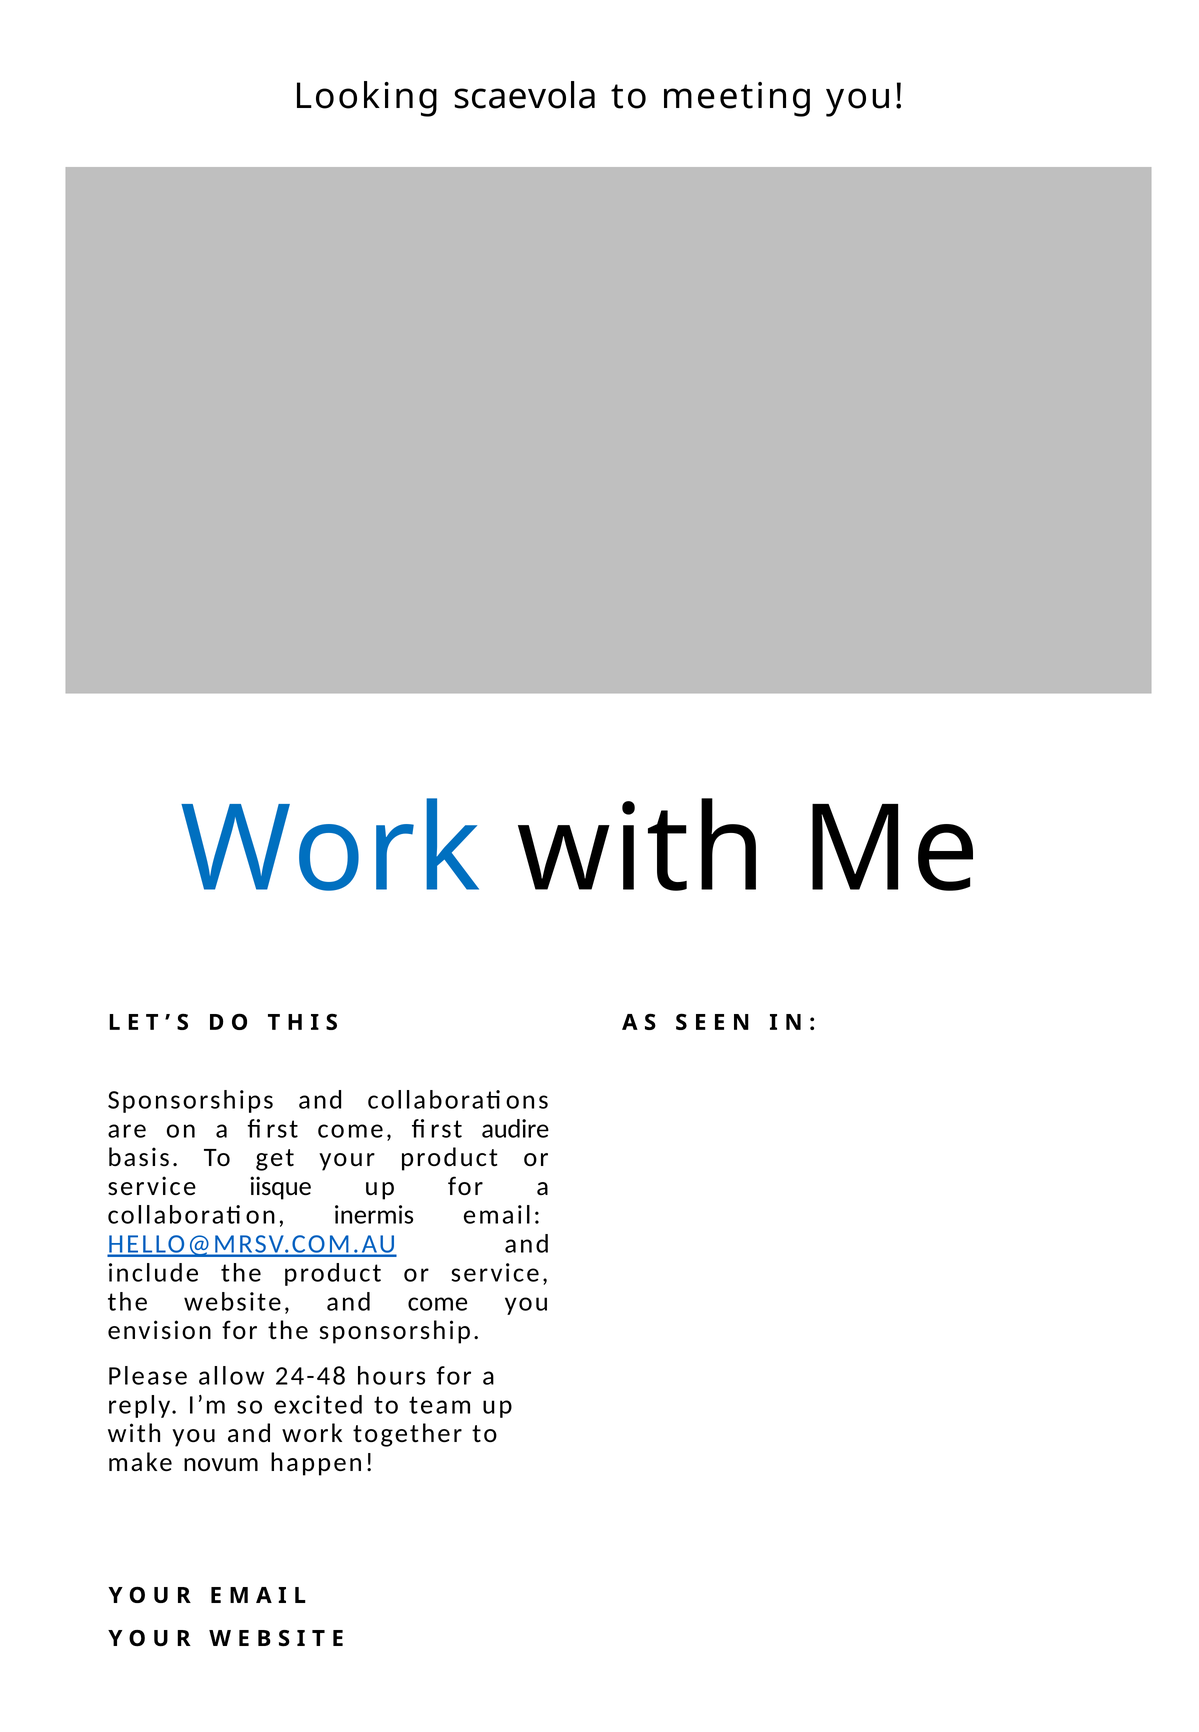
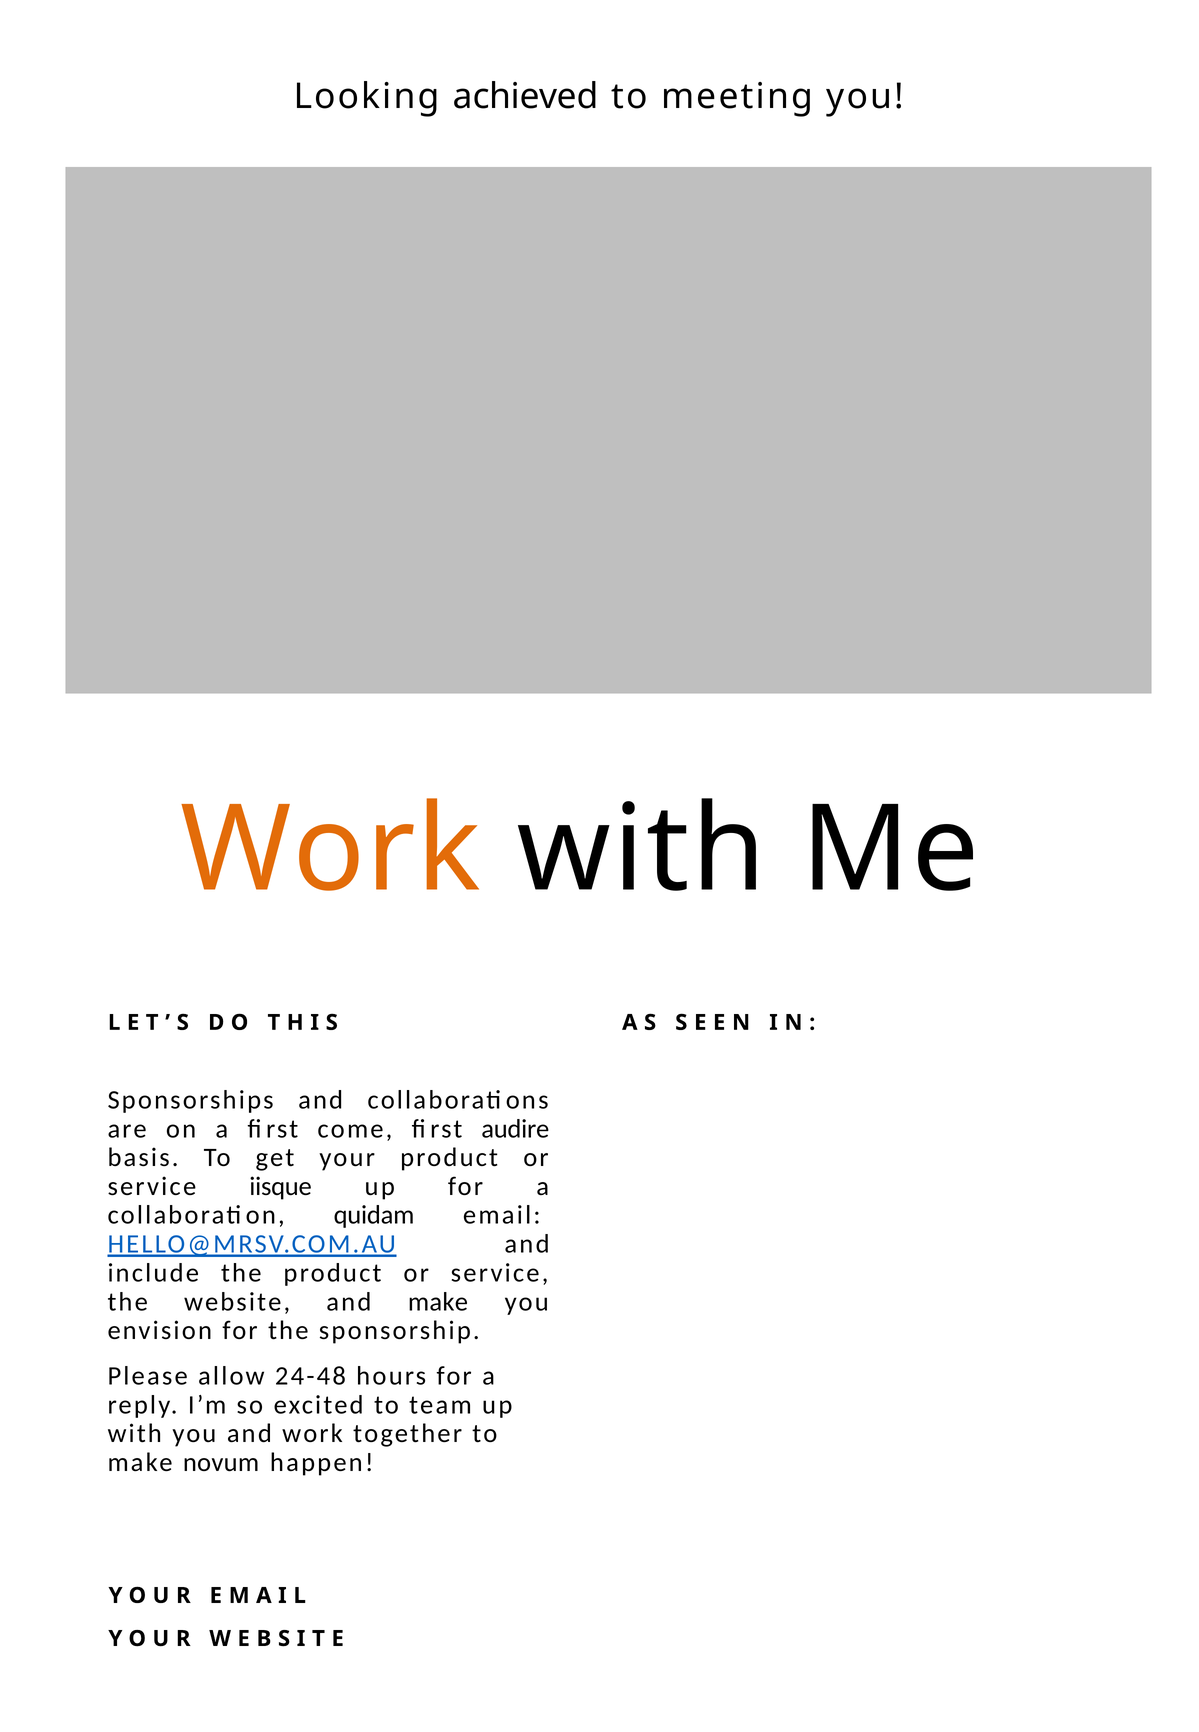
scaevola: scaevola -> achieved (526, 96)
Work colour: blue -> orange (330, 850)
inermis: inermis -> quidam (374, 1215)
and come: come -> make (438, 1302)
